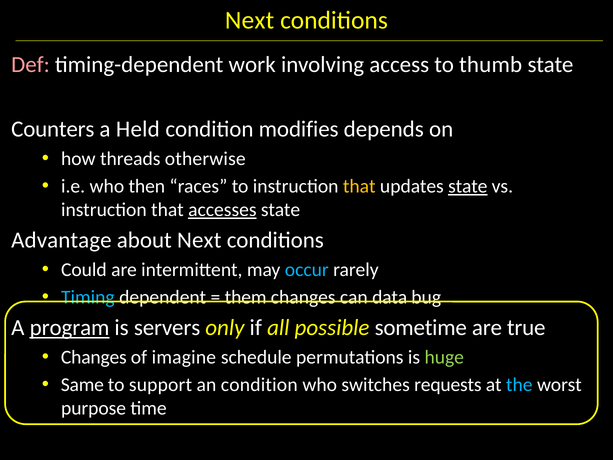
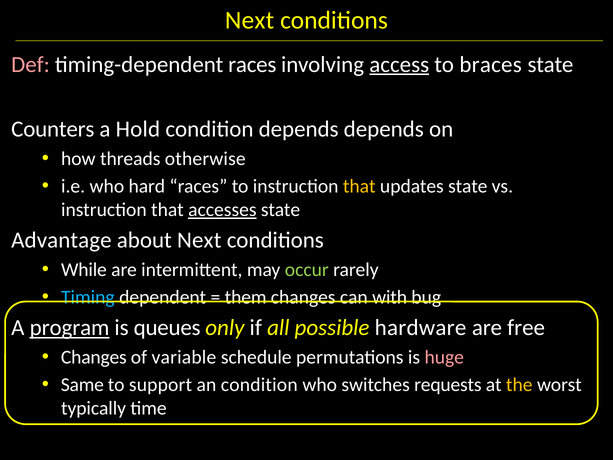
timing-dependent work: work -> races (252, 64)
access underline: none -> present (399, 64)
thumb: thumb -> braces (491, 64)
Held: Held -> Hold (138, 129)
condition modifies: modifies -> depends (299, 129)
then: then -> hard (147, 186)
state underline: present -> none (468, 186)
Could: Could -> While (84, 270)
occur colour: light blue -> light green (307, 270)
data: data -> with (390, 297)
servers: servers -> queues (167, 328)
sometime: sometime -> hardware (421, 328)
true: true -> free (526, 328)
imagine: imagine -> variable (184, 357)
huge colour: light green -> pink (444, 357)
the colour: light blue -> yellow (519, 385)
purpose: purpose -> typically (94, 408)
